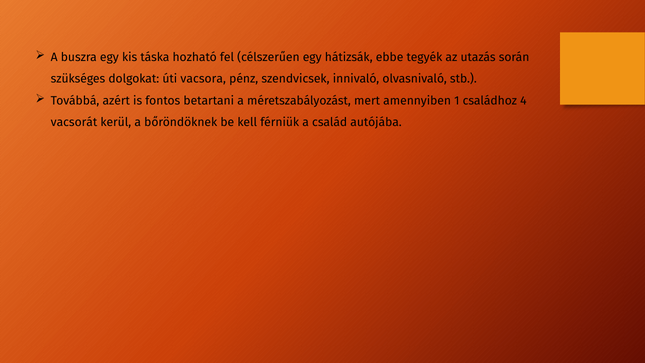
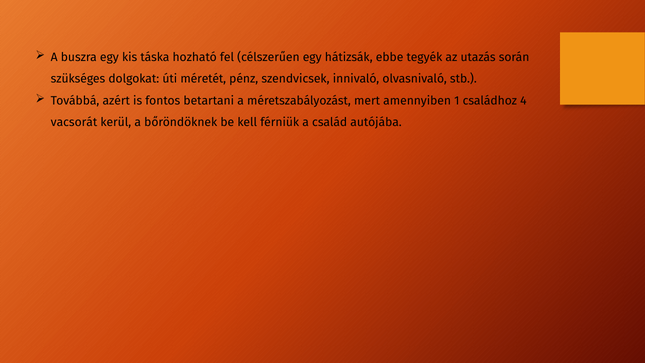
vacsora: vacsora -> méretét (203, 79)
